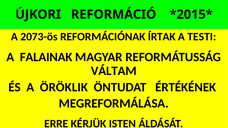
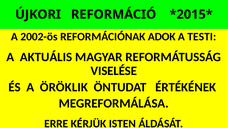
2073-ös: 2073-ös -> 2002-ös (39, 37)
ÍRTAK: ÍRTAK -> ADOK (162, 37)
FALAINAK: FALAINAK -> AKTUÁLIS (46, 57)
VÁLTAM: VÁLTAM -> VISELÉSE (114, 71)
